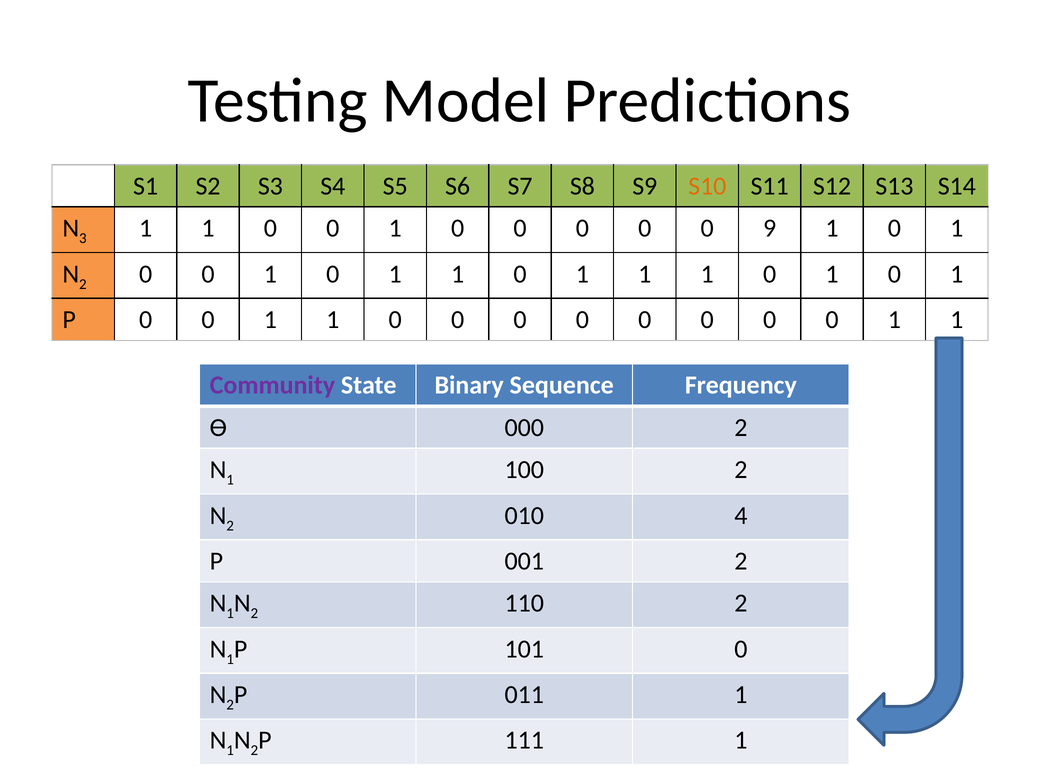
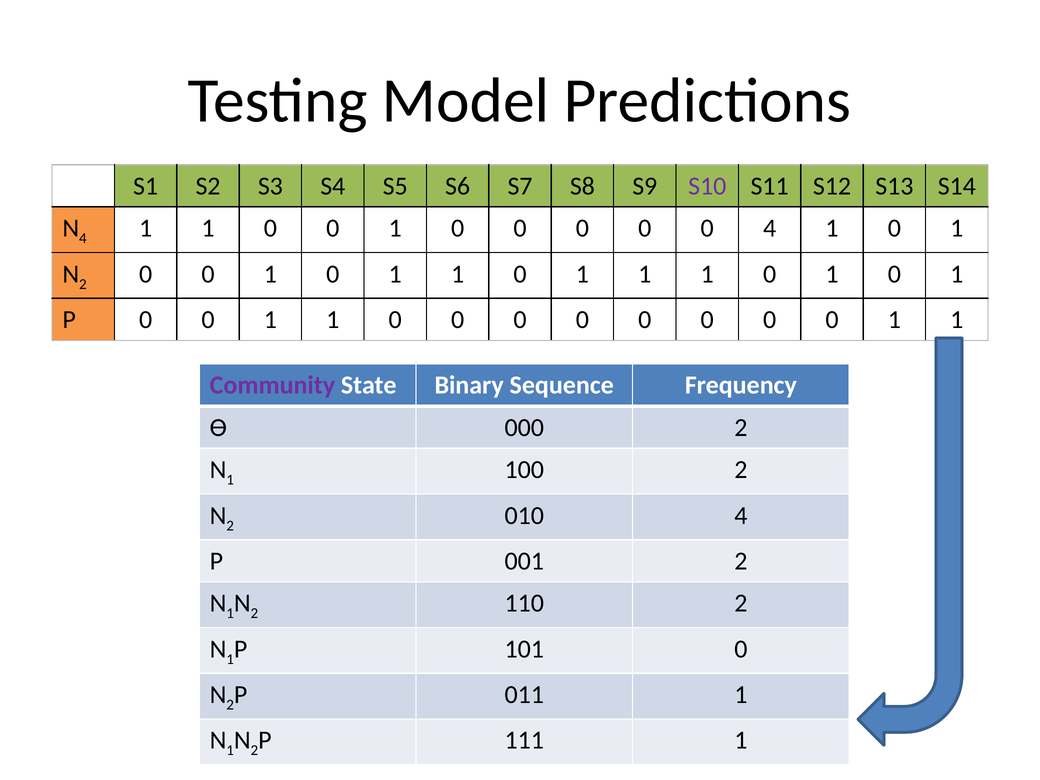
S10 colour: orange -> purple (707, 186)
3: 3 -> 4 (83, 238)
0 9: 9 -> 4 (770, 228)
